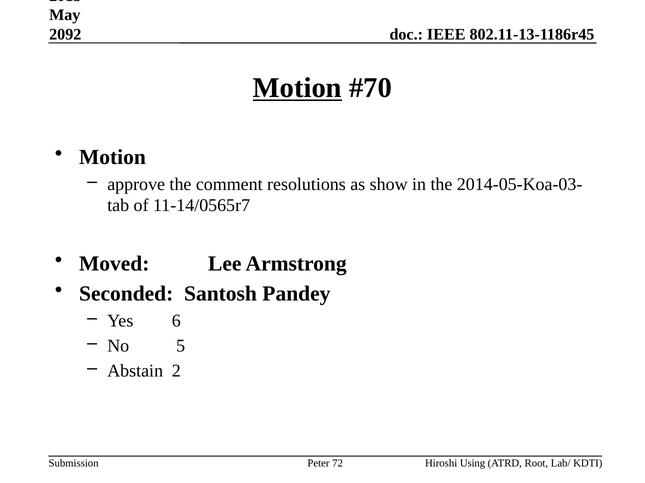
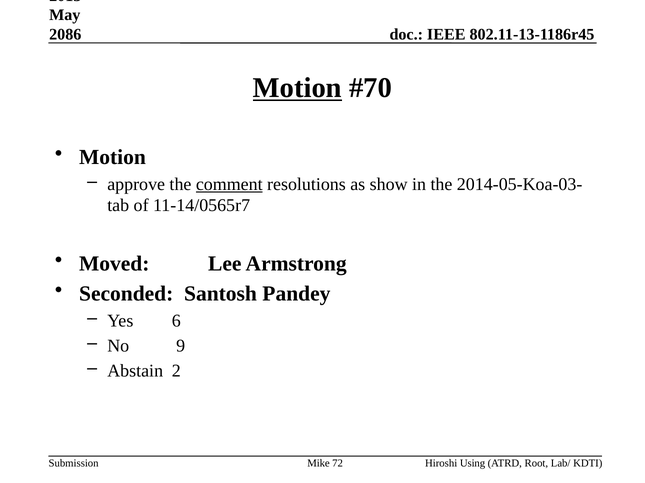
2092: 2092 -> 2086 (65, 34)
comment underline: none -> present (229, 184)
5: 5 -> 9 (181, 346)
Peter: Peter -> Mike (319, 464)
